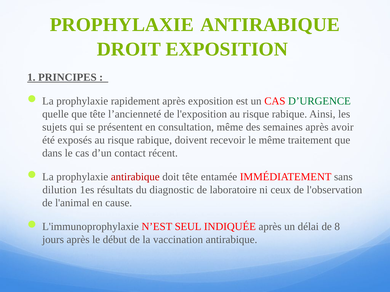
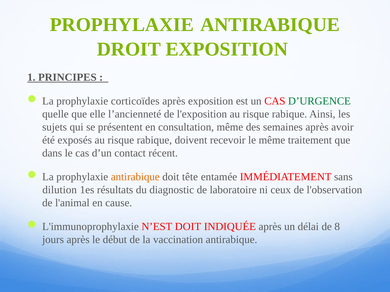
rapidement: rapidement -> corticoïdes (135, 101)
que tête: tête -> elle (98, 114)
antirabique colour: red -> orange (135, 177)
N’EST SEUL: SEUL -> DOIT (188, 227)
